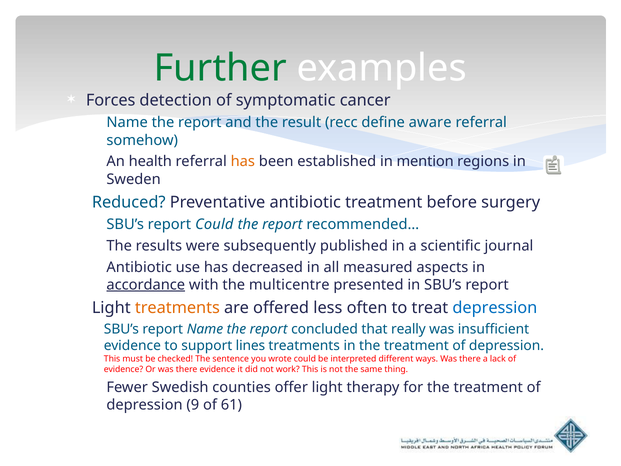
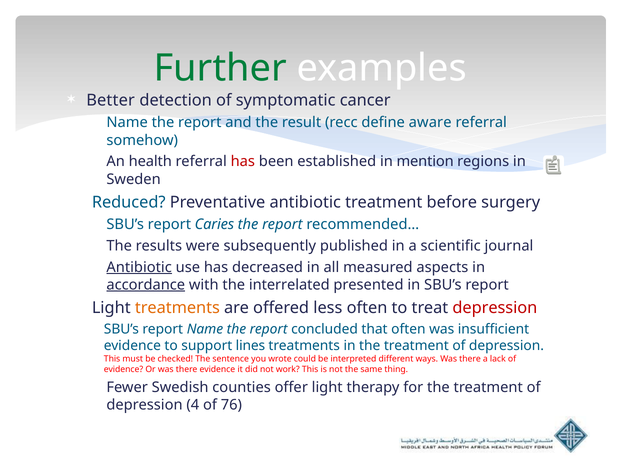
Forces: Forces -> Better (111, 100)
has colour: orange -> red (243, 162)
report Could: Could -> Caries (214, 224)
Antibiotic underline: none -> present (139, 267)
multicentre: multicentre -> interrelated (289, 285)
depression colour: blue -> red (495, 308)
that really: really -> often (408, 329)
9: 9 -> 4 (193, 405)
61: 61 -> 76 (231, 405)
